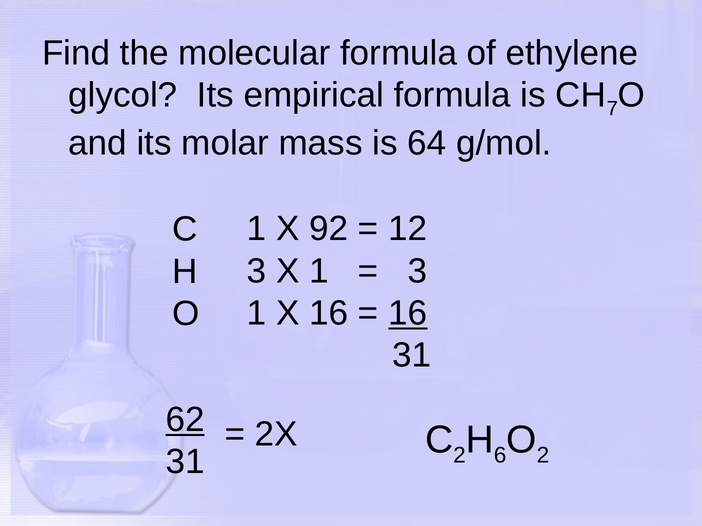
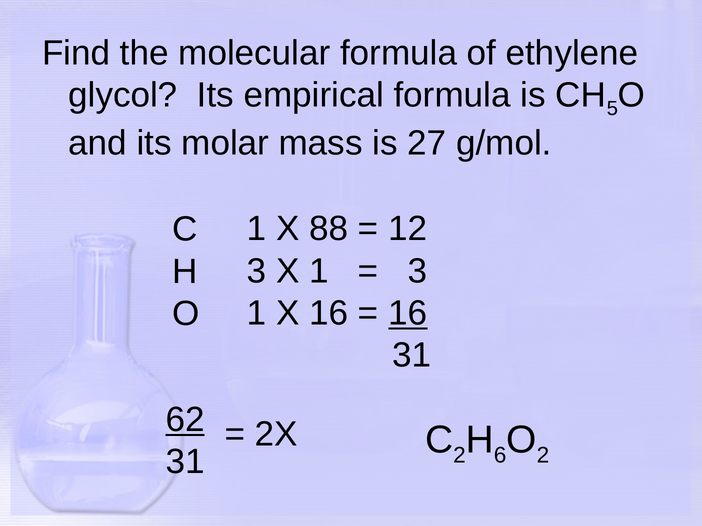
7: 7 -> 5 (612, 109)
64: 64 -> 27 (427, 143)
92: 92 -> 88 (329, 229)
